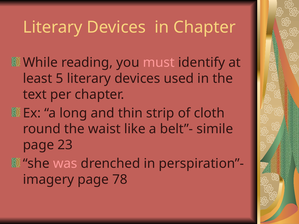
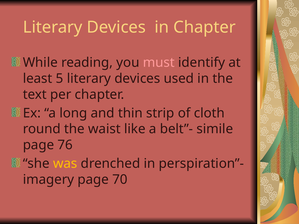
23: 23 -> 76 (65, 145)
was colour: pink -> yellow (65, 164)
78: 78 -> 70 (120, 180)
